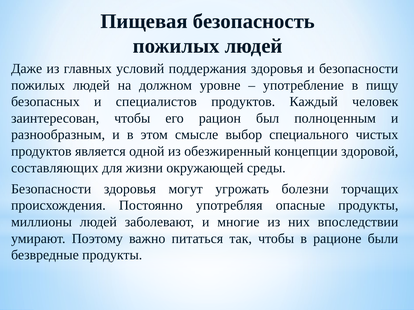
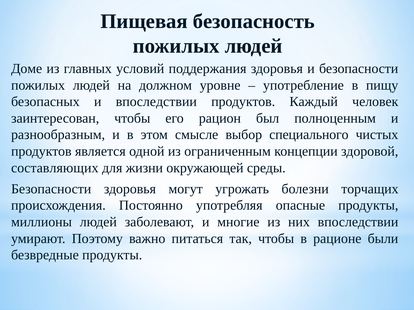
Даже: Даже -> Доме (27, 69)
и специалистов: специалистов -> впоследствии (156, 102)
обезжиренный: обезжиренный -> ограниченным (228, 152)
